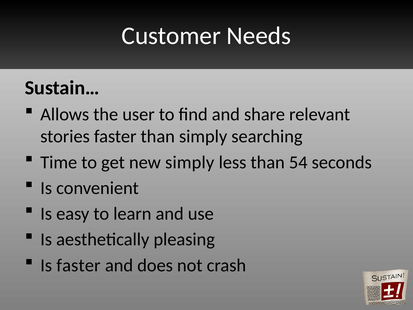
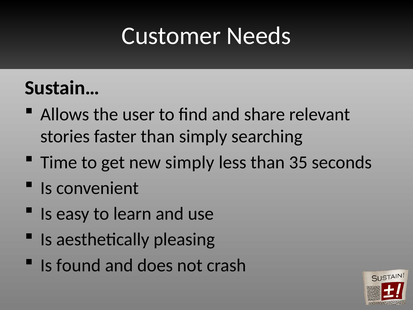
54: 54 -> 35 (298, 162)
Is faster: faster -> found (79, 265)
